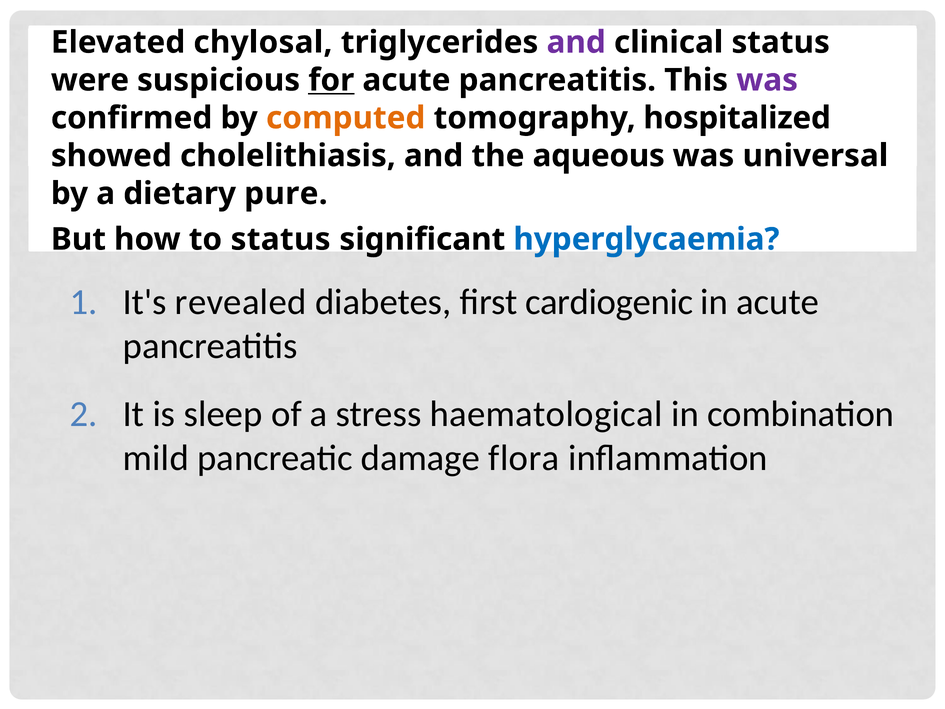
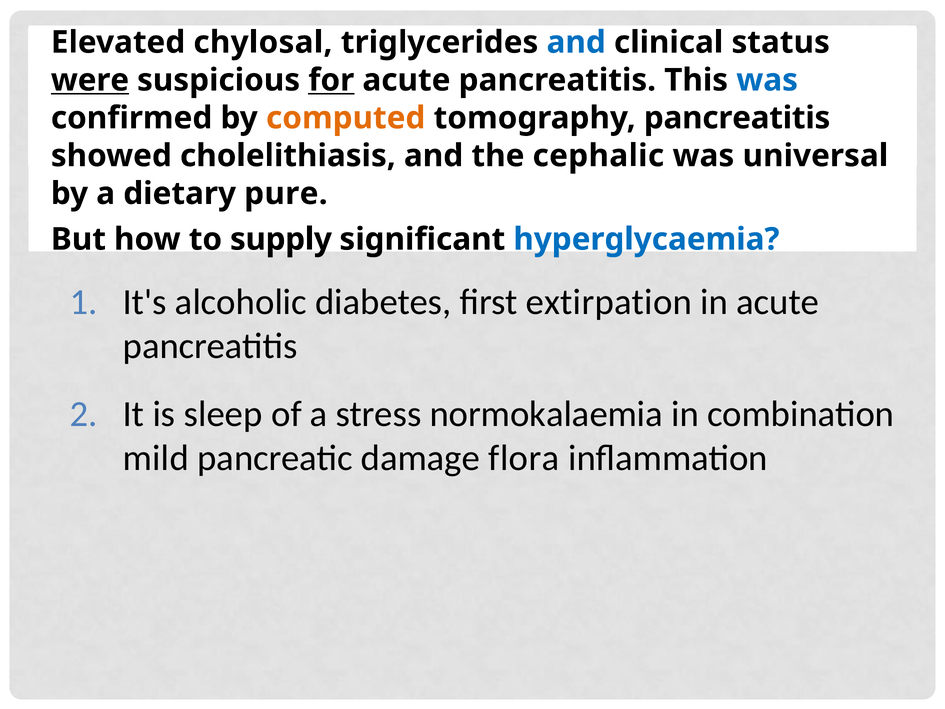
and colour: purple -> blue (576, 42)
were underline: none -> present (90, 80)
was colour: purple -> blue (767, 80)
tomography hospitalized: hospitalized -> pancreatitis (737, 118)
aqueous: aqueous -> cephalic (598, 156)
to status: status -> supply (281, 239)
revealed: revealed -> alcoholic (241, 302)
cardiogenic: cardiogenic -> extirpation (609, 302)
haematological: haematological -> normokalaemia (546, 414)
